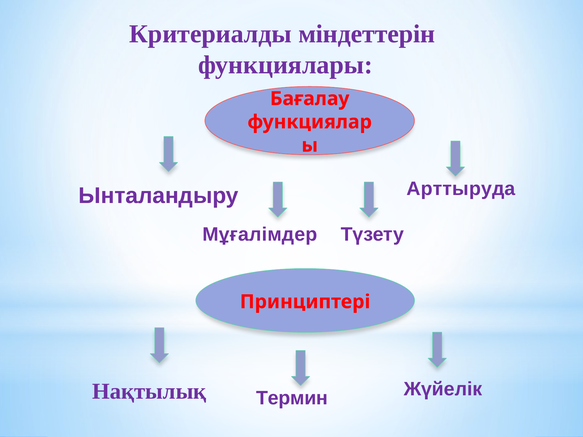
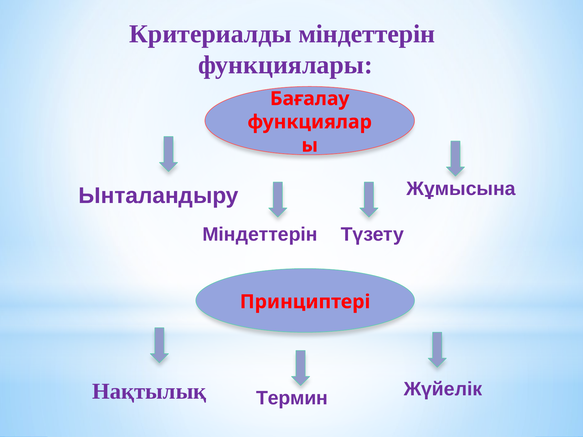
Арттыруда: Арттыруда -> Жұмысына (461, 189)
Мұғалімдер: Мұғалімдер -> Міндеттерін (260, 234)
